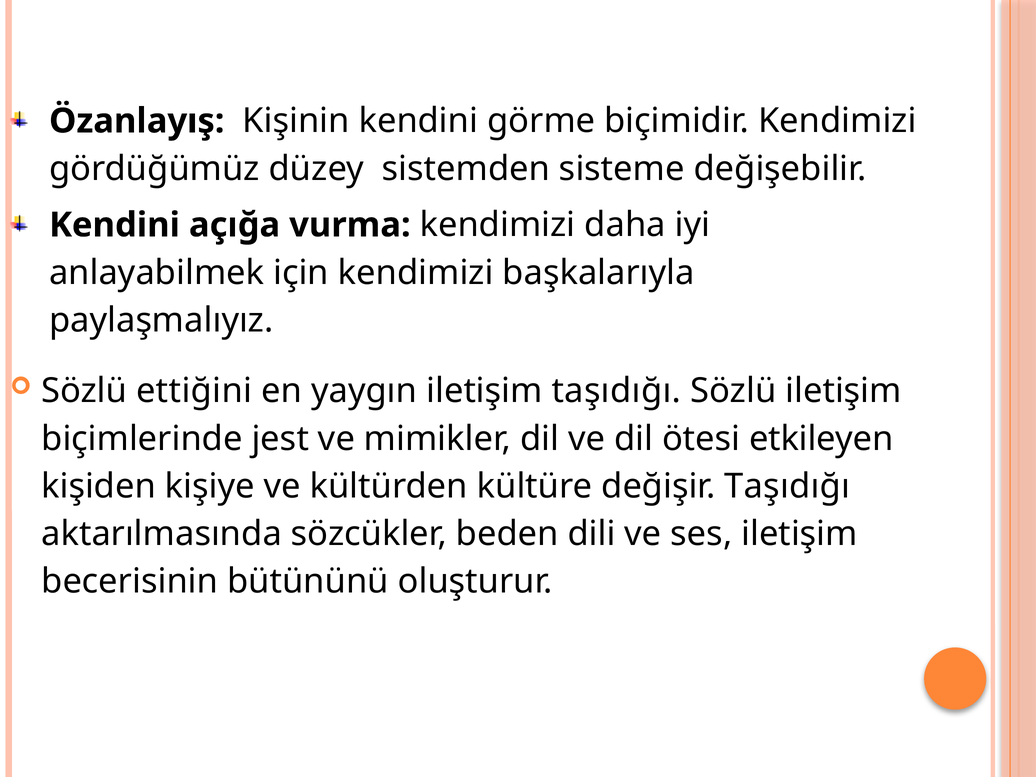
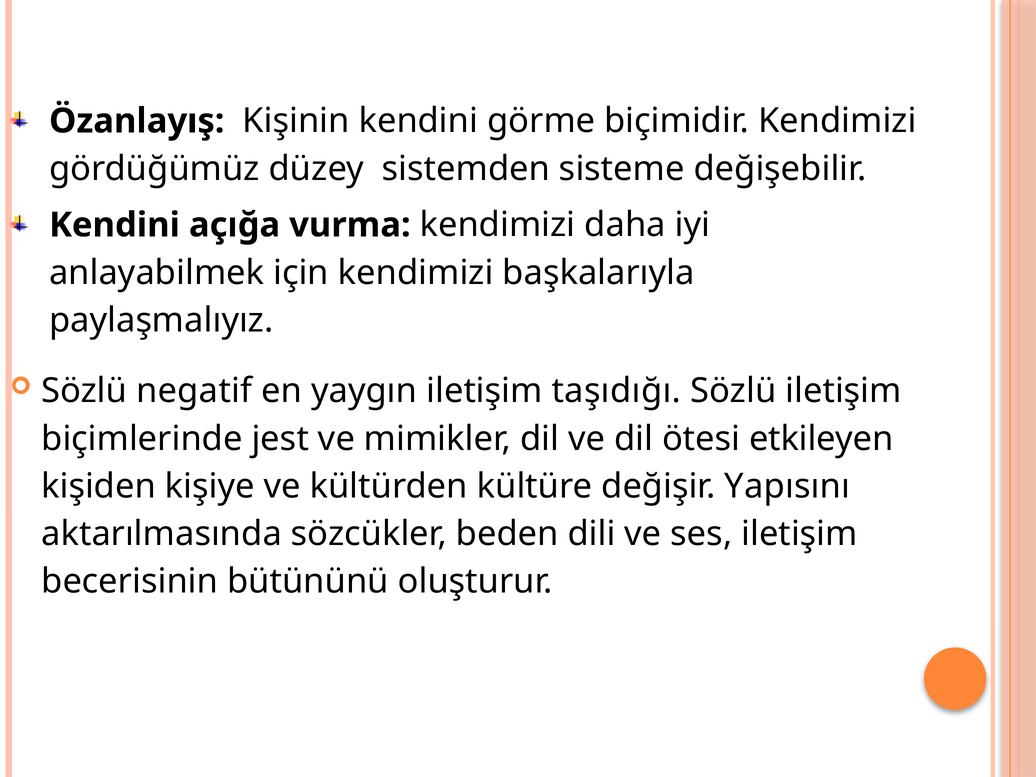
ettiğini: ettiğini -> negatif (194, 391)
değişir Taşıdığı: Taşıdığı -> Yapısını (787, 486)
